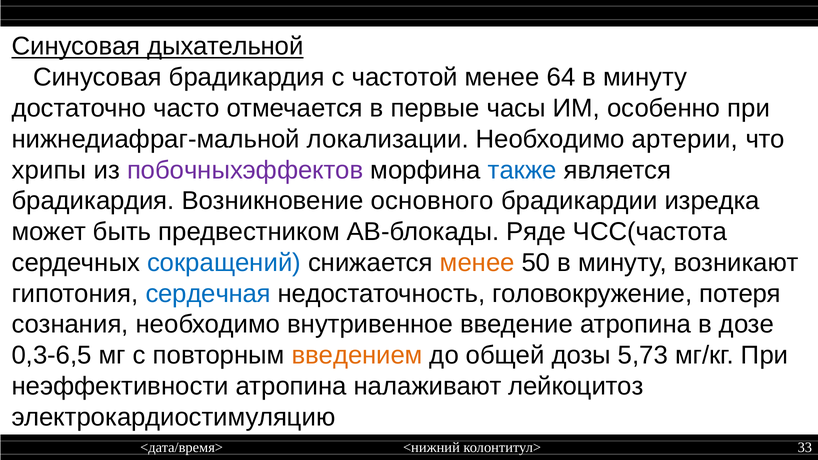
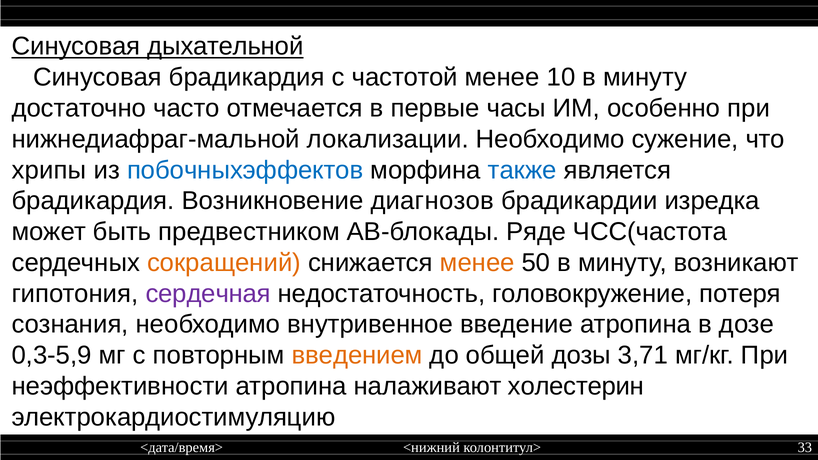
64: 64 -> 10 (561, 77)
артерии: артерии -> сужение (685, 139)
побочныхэффектов colour: purple -> blue (245, 170)
основного: основного -> диагнозов (432, 201)
сокращений colour: blue -> orange (224, 263)
сердечная colour: blue -> purple (208, 294)
0,3-6,5: 0,3-6,5 -> 0,3-5,9 (52, 356)
5,73: 5,73 -> 3,71 (643, 356)
лейкоцитоз: лейкоцитоз -> холестерин (576, 386)
